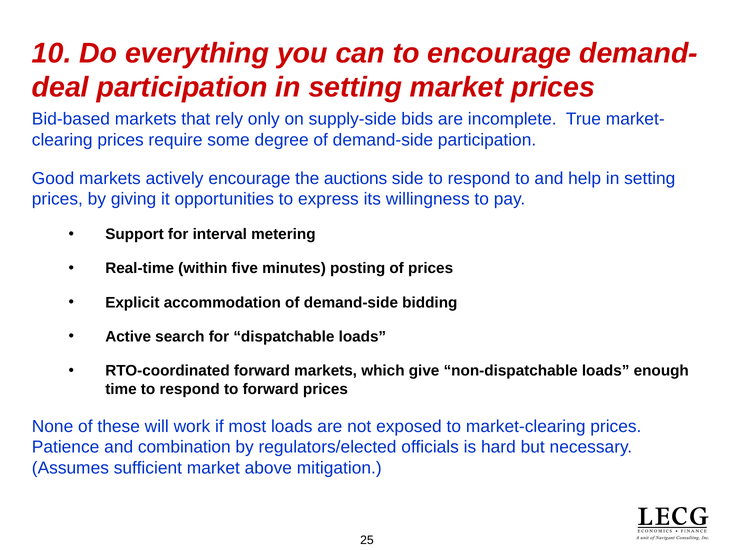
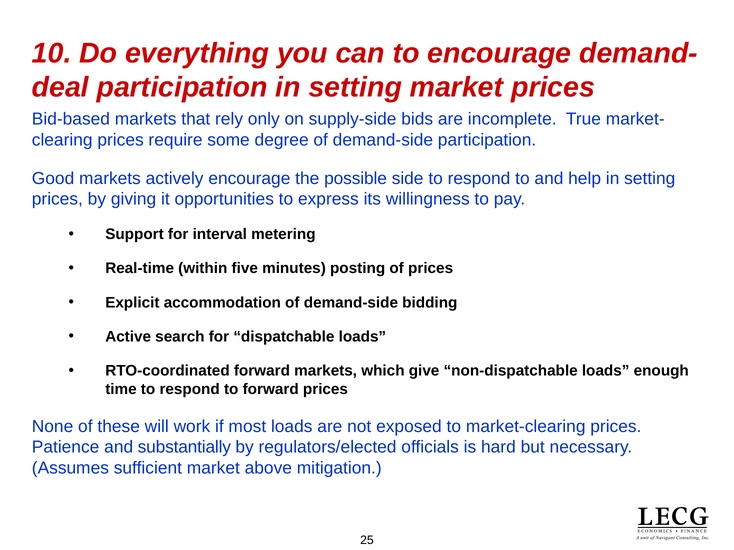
auctions: auctions -> possible (356, 179)
combination: combination -> substantially (184, 448)
